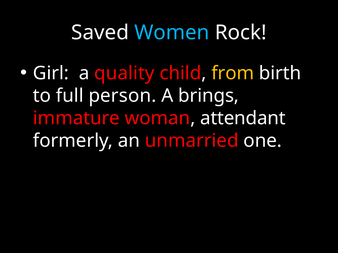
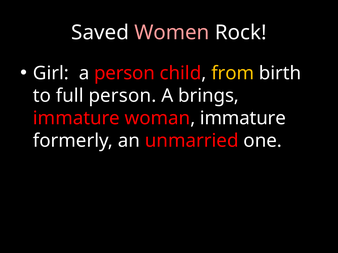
Women colour: light blue -> pink (172, 33)
a quality: quality -> person (125, 73)
woman attendant: attendant -> immature (243, 118)
